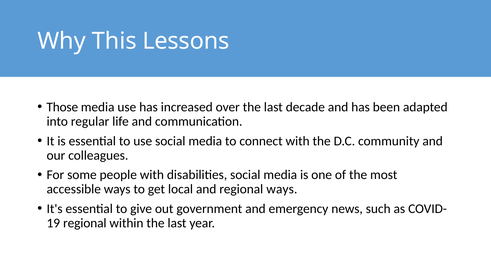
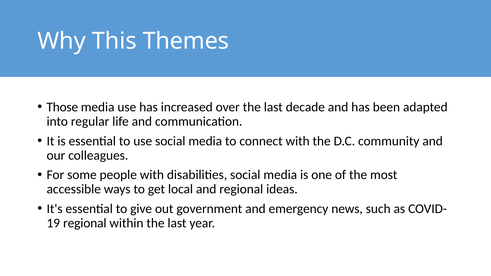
Lessons: Lessons -> Themes (186, 41)
regional ways: ways -> ideas (282, 189)
